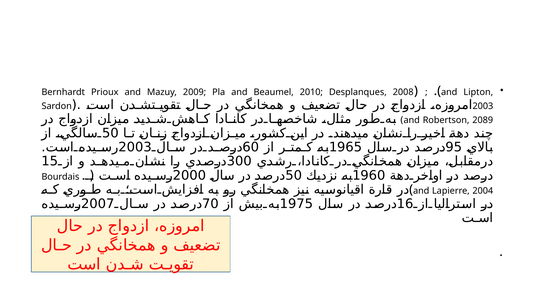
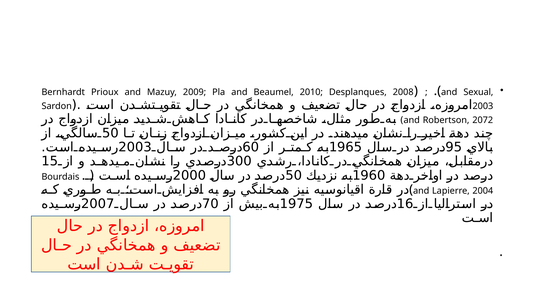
Lipton: Lipton -> Sexual (478, 92)
2089: 2089 -> 2072 (483, 120)
